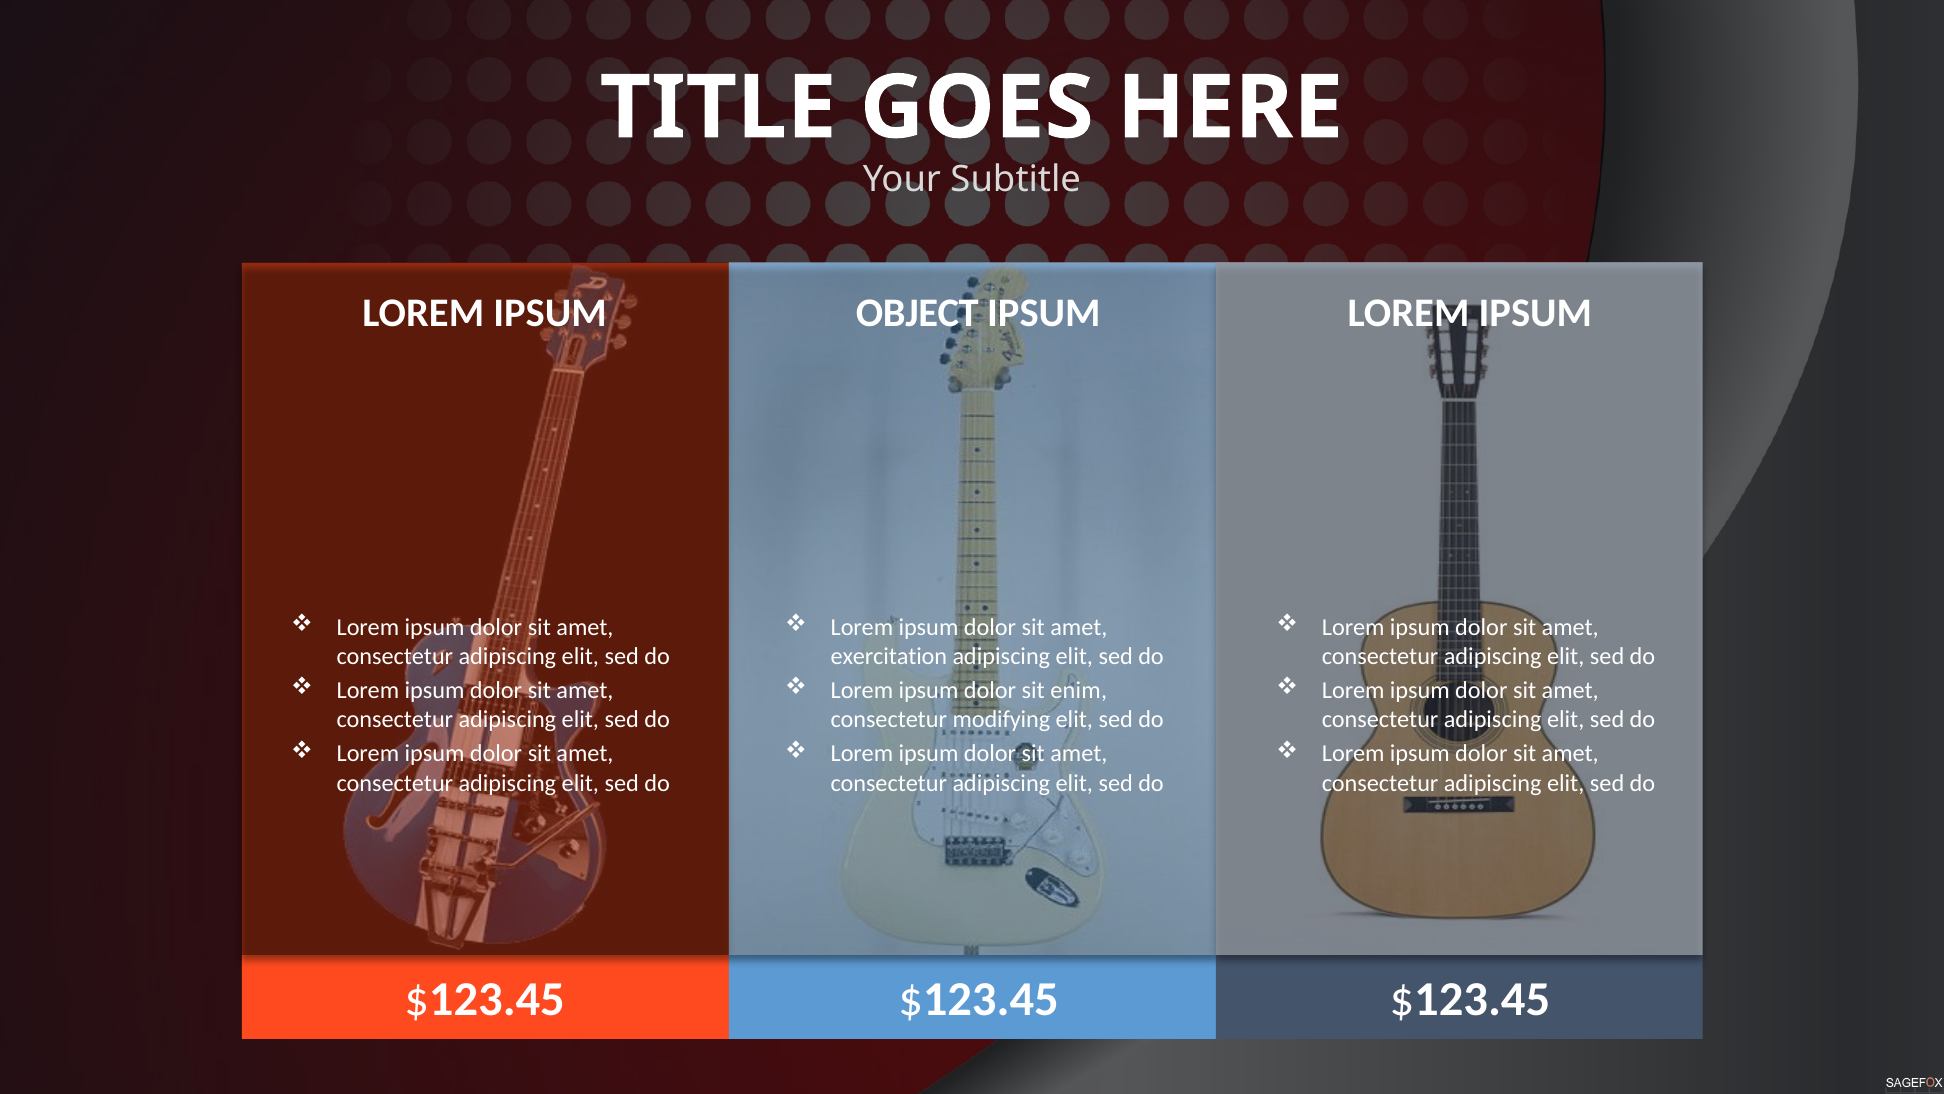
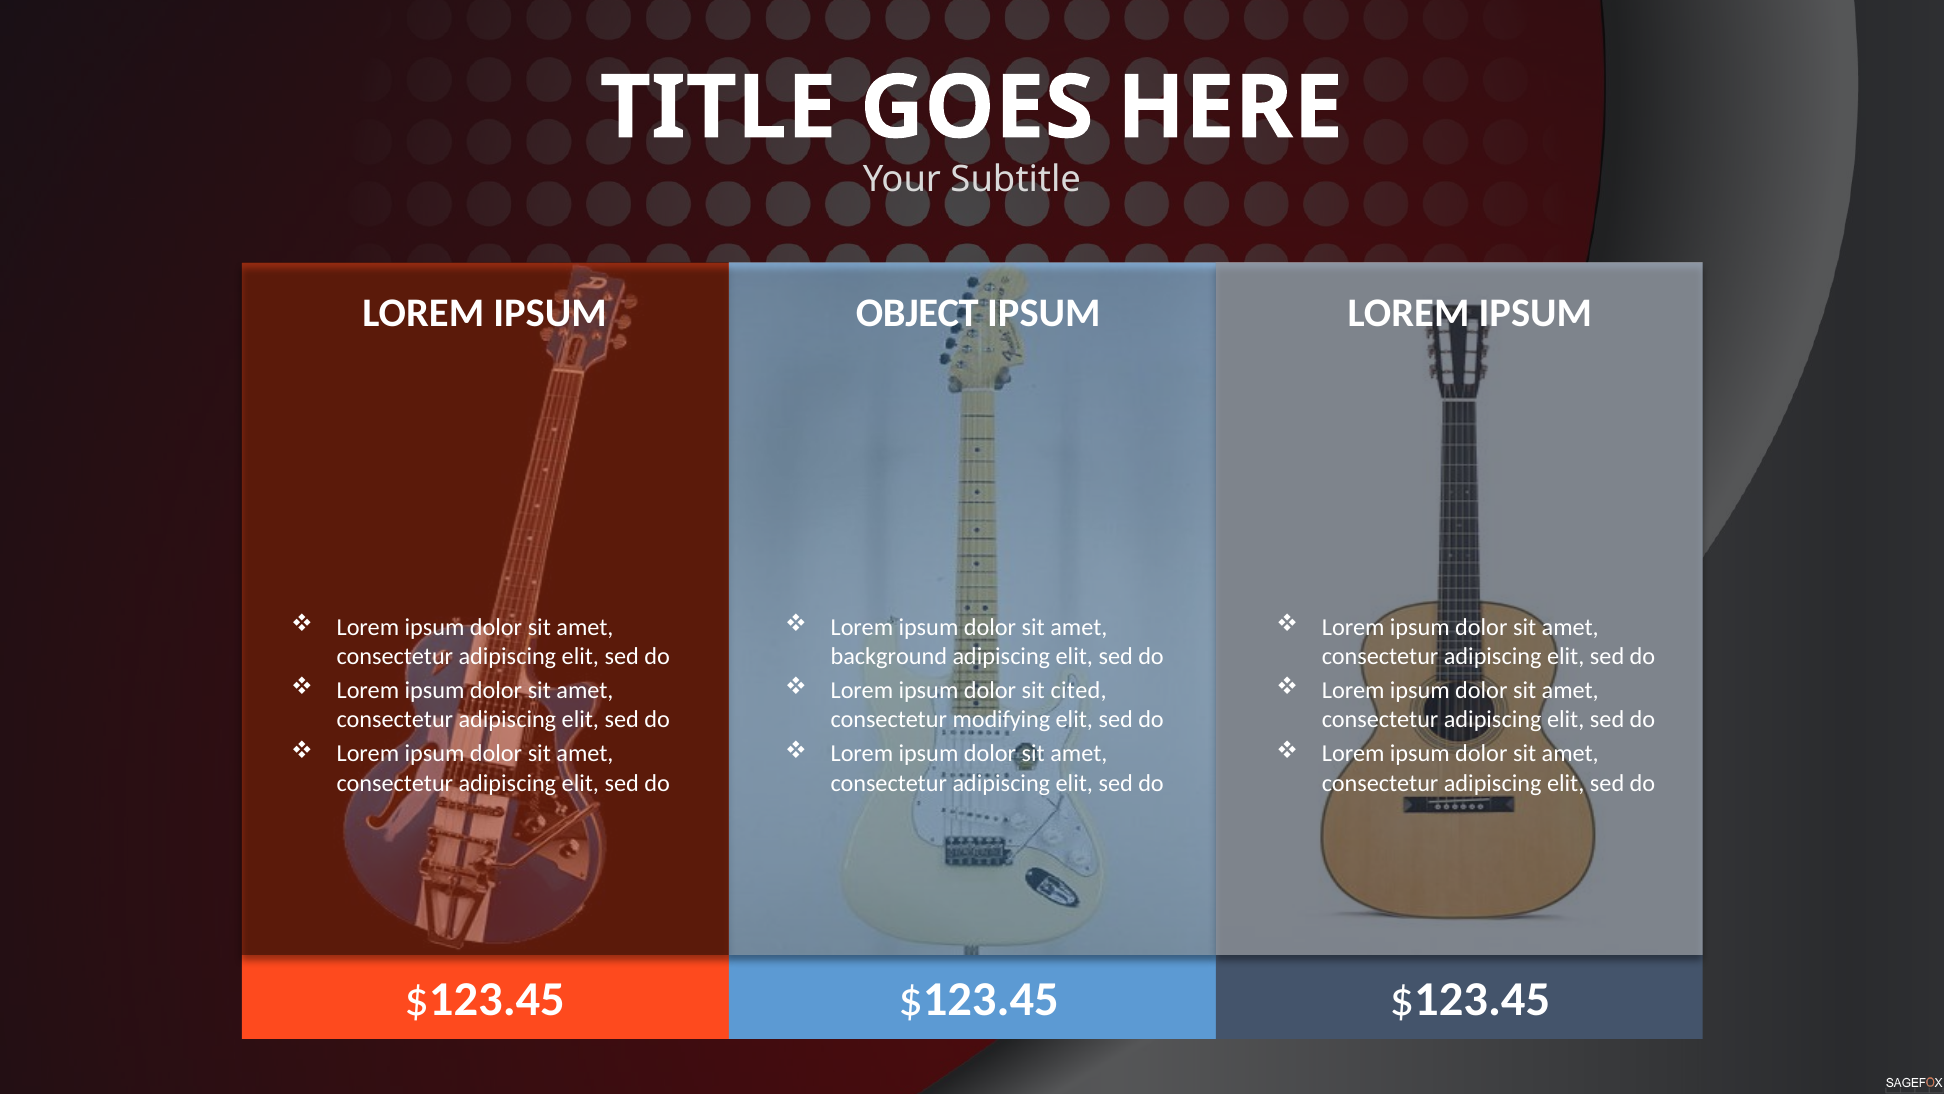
exercitation: exercitation -> background (889, 656)
enim: enim -> cited (1079, 690)
